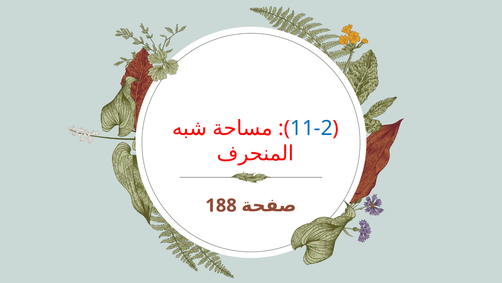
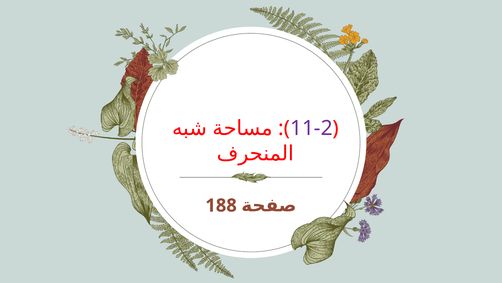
11-2 colour: blue -> purple (311, 128)
